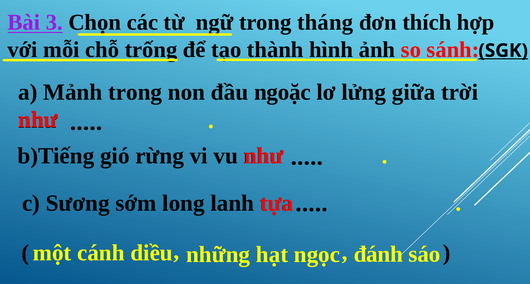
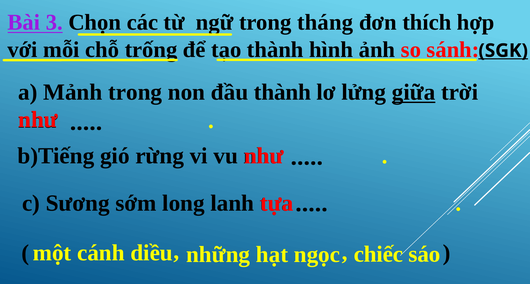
đầu ngoặc: ngoặc -> thành (282, 92)
giữa underline: none -> present (414, 92)
đánh: đánh -> chiếc (378, 254)
